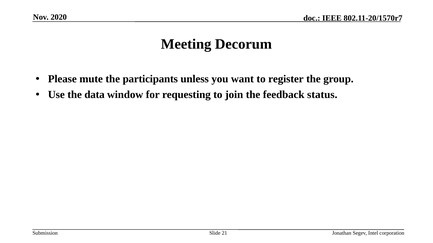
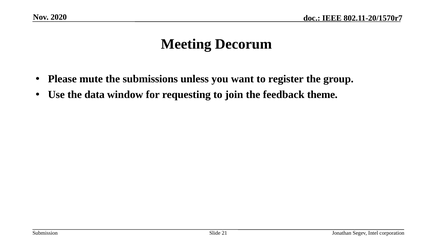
participants: participants -> submissions (150, 79)
status: status -> theme (322, 95)
